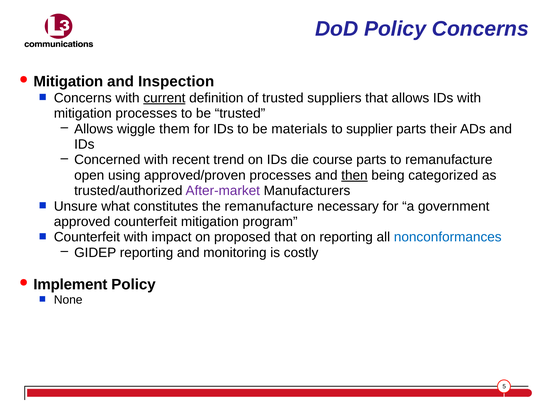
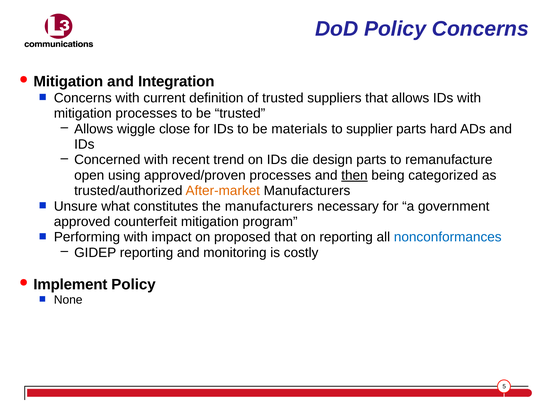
Inspection: Inspection -> Integration (176, 82)
current underline: present -> none (164, 98)
them: them -> close (175, 129)
their: their -> hard (443, 129)
course: course -> design (333, 160)
After-market colour: purple -> orange (223, 191)
the remanufacture: remanufacture -> manufacturers (269, 206)
Counterfeit: Counterfeit -> Performing (87, 237)
